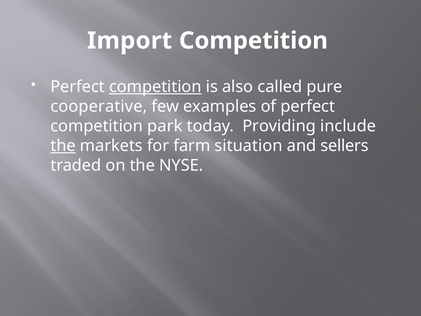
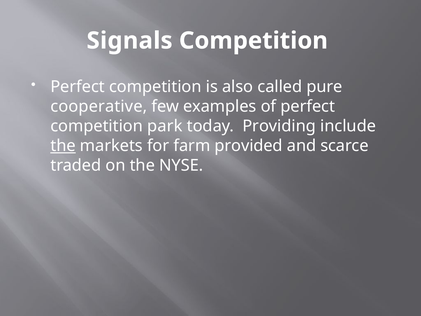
Import: Import -> Signals (130, 41)
competition underline: present -> none (155, 87)
situation: situation -> provided (249, 146)
sellers: sellers -> scarce (345, 146)
